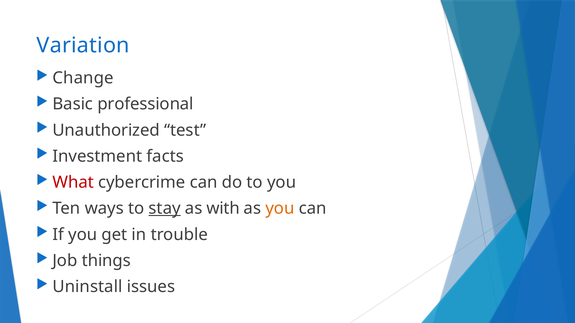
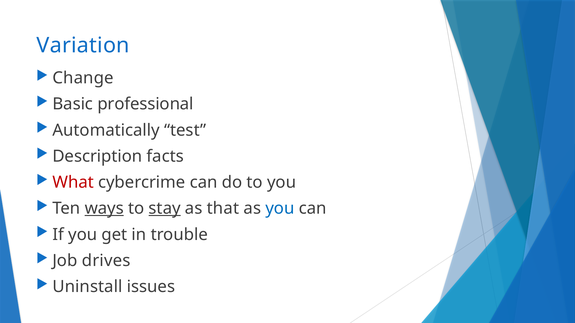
Unauthorized: Unauthorized -> Automatically (106, 130)
Investment: Investment -> Description (97, 156)
ways underline: none -> present (104, 209)
with: with -> that (223, 209)
you colour: orange -> blue (280, 209)
things: things -> drives (106, 261)
